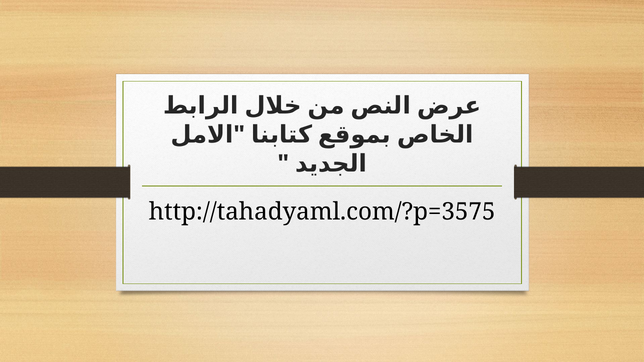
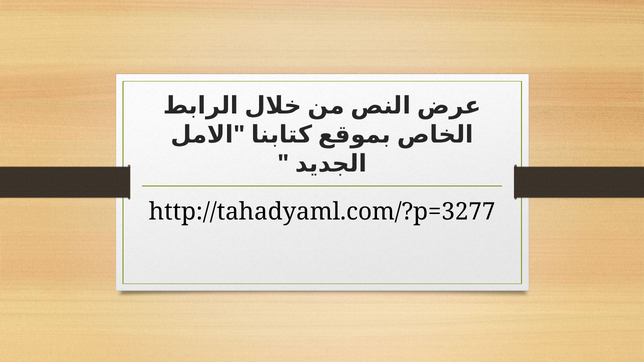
http://tahadyaml.com/?p=3575: http://tahadyaml.com/?p=3575 -> http://tahadyaml.com/?p=3277 (322, 212)
